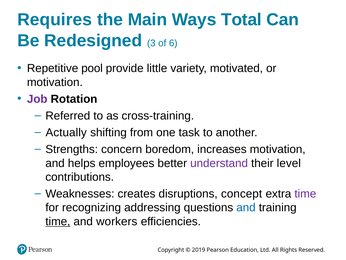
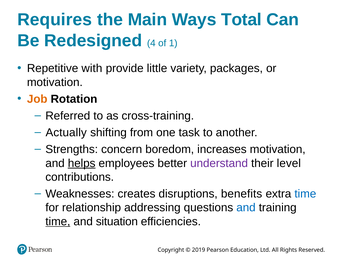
3: 3 -> 4 (151, 43)
6: 6 -> 1 (173, 43)
pool: pool -> with (92, 68)
motivated: motivated -> packages (236, 68)
Job colour: purple -> orange (37, 99)
helps underline: none -> present (82, 163)
concept: concept -> benefits (242, 193)
time colour: purple -> blue (305, 193)
recognizing: recognizing -> relationship (91, 207)
workers: workers -> situation (117, 221)
